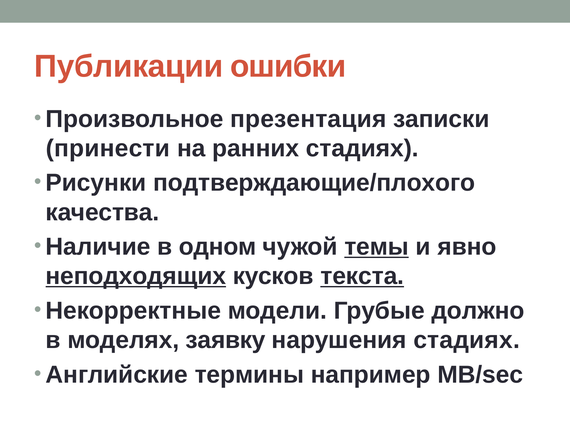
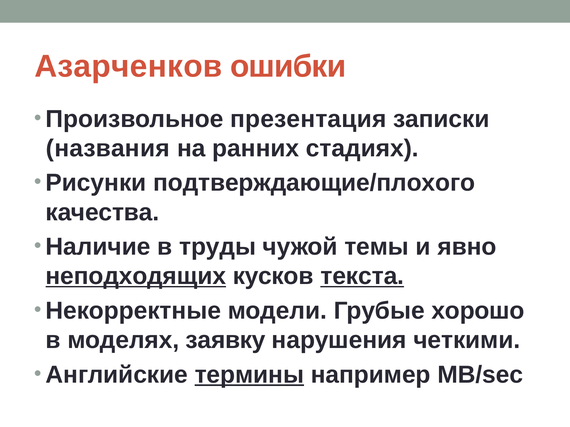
Публикации: Публикации -> Азарченков (128, 66)
принести: принести -> названия (108, 149)
одном: одном -> труды (218, 247)
темы underline: present -> none (377, 247)
должно: должно -> хорошо (478, 311)
нарушения стадиях: стадиях -> четкими (467, 341)
термины underline: none -> present (249, 375)
